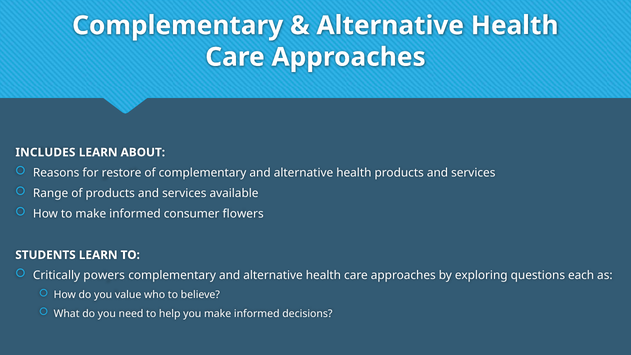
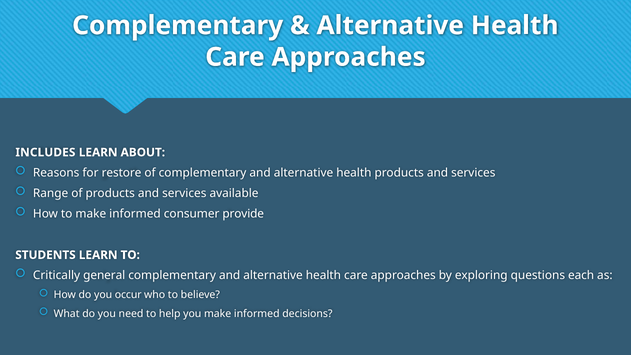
flowers: flowers -> provide (243, 214)
powers: powers -> general (104, 275)
value: value -> occur (128, 295)
